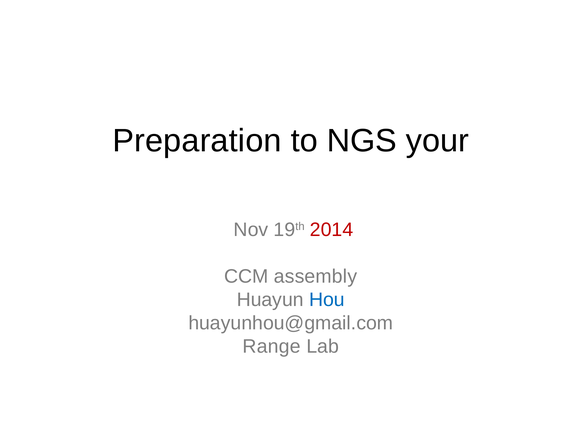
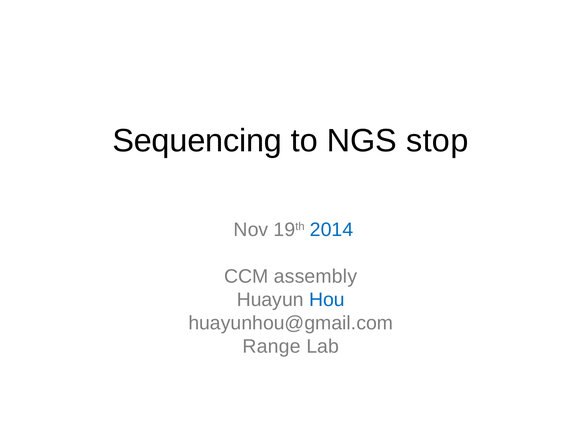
Preparation: Preparation -> Sequencing (197, 141)
your: your -> stop (437, 141)
2014 colour: red -> blue (332, 230)
